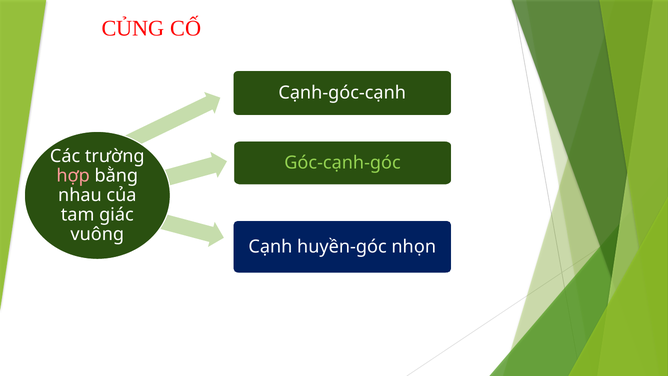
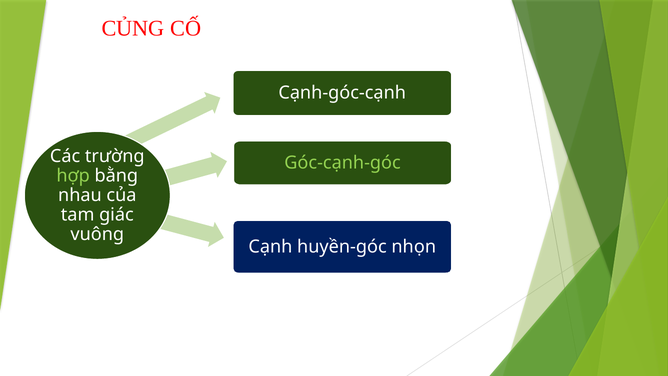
hợp colour: pink -> light green (73, 176)
